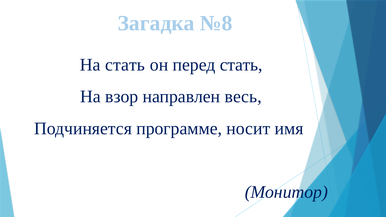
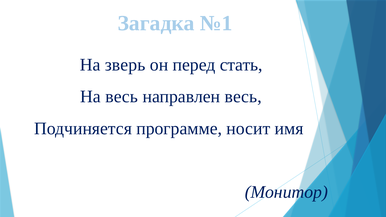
№8: №8 -> №1 (216, 23)
На стать: стать -> зверь (125, 65)
На взор: взор -> весь (122, 97)
